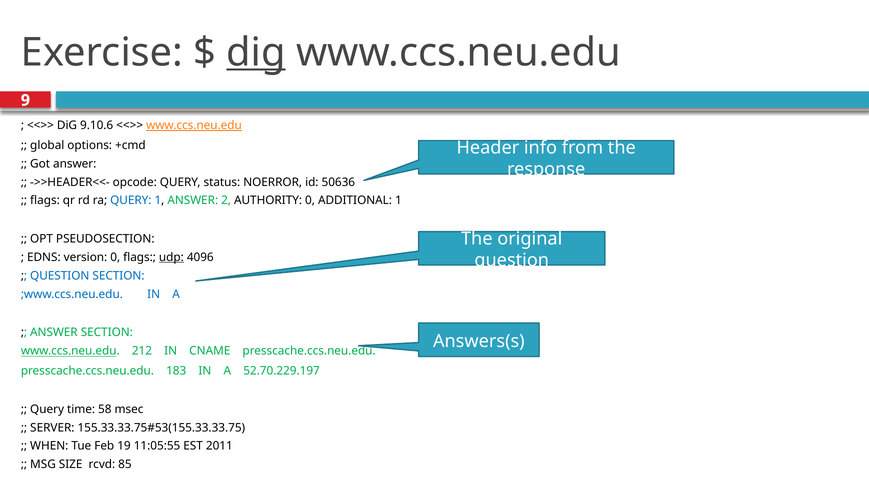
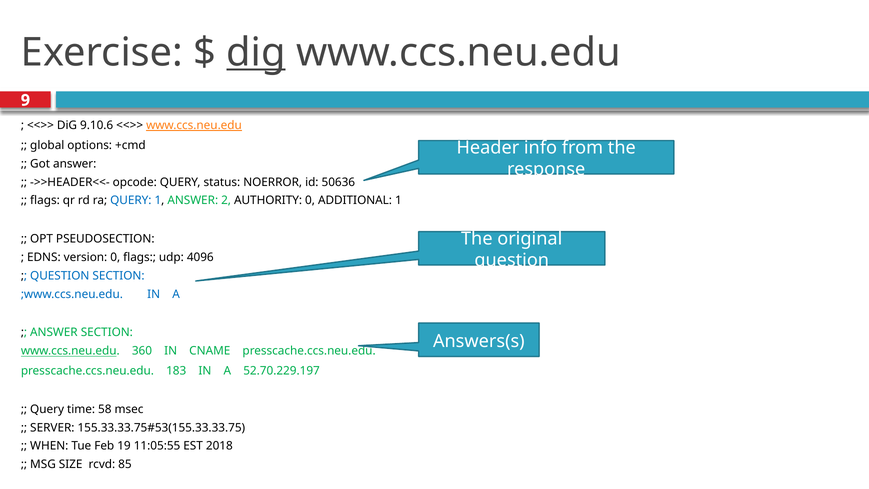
udp underline: present -> none (171, 257)
212: 212 -> 360 (142, 351)
2011: 2011 -> 2018 (219, 446)
